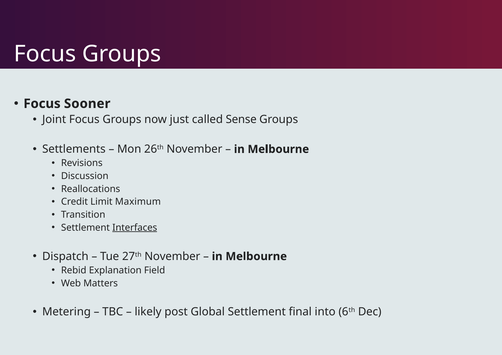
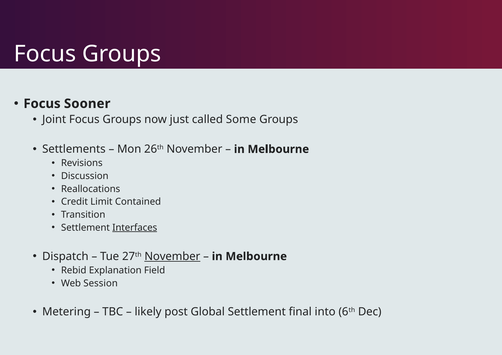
Sense: Sense -> Some (241, 119)
Maximum: Maximum -> Contained (138, 202)
November underline: none -> present (172, 256)
Matters: Matters -> Session (101, 283)
